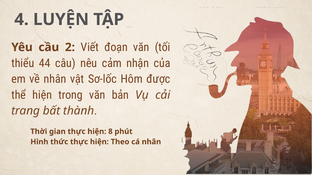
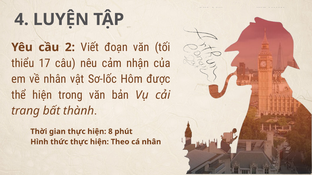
44: 44 -> 17 (45, 63)
